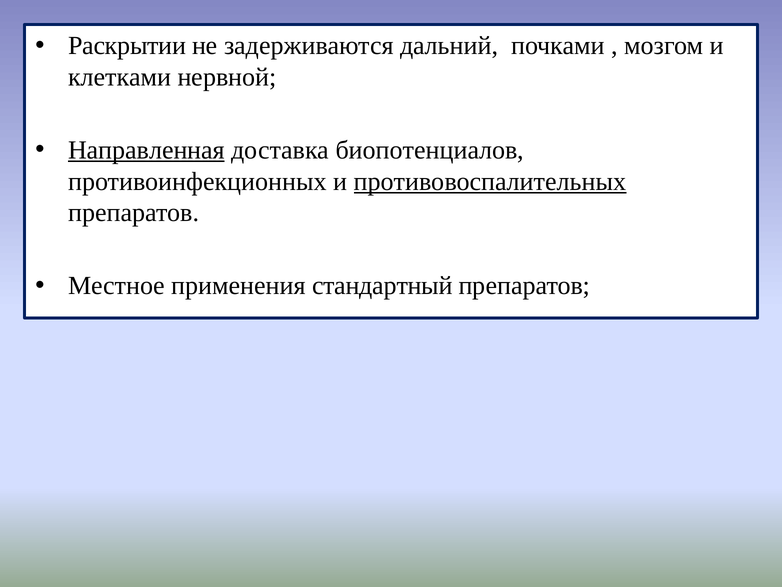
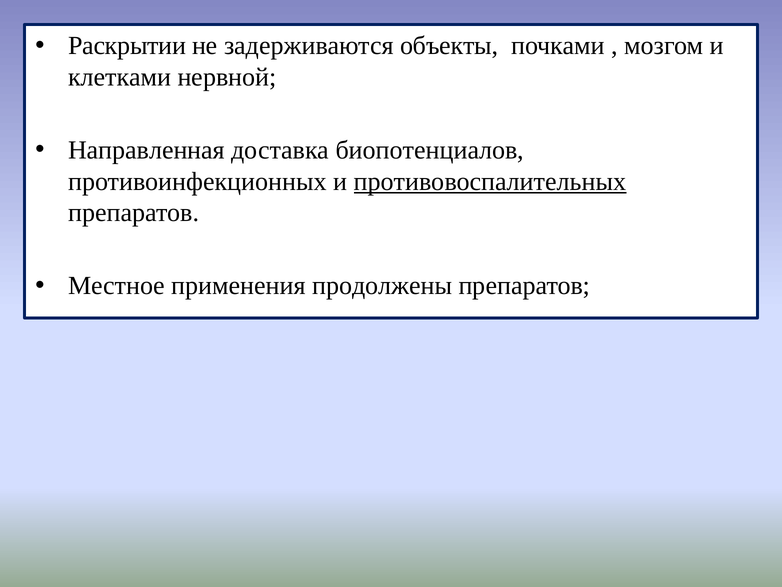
дальний: дальний -> объекты (449, 46)
Направленная underline: present -> none (146, 150)
стандартный: стандартный -> продолжены (382, 286)
